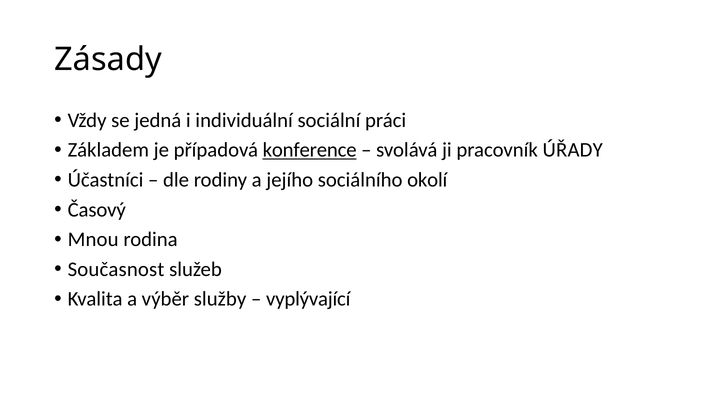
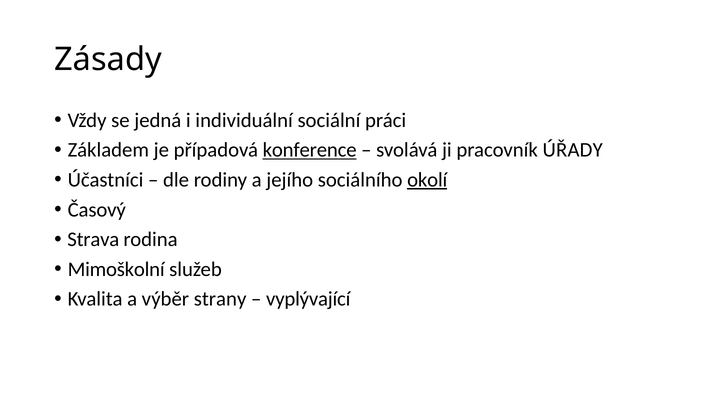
okolí underline: none -> present (427, 180)
Mnou: Mnou -> Strava (93, 240)
Současnost: Současnost -> Mimoškolní (116, 270)
služby: služby -> strany (220, 299)
